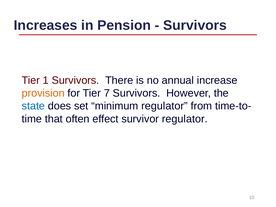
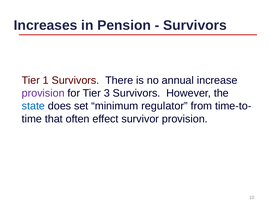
provision colour: orange -> purple (43, 93)
7: 7 -> 3 (107, 93)
survivor regulator: regulator -> provision (185, 119)
